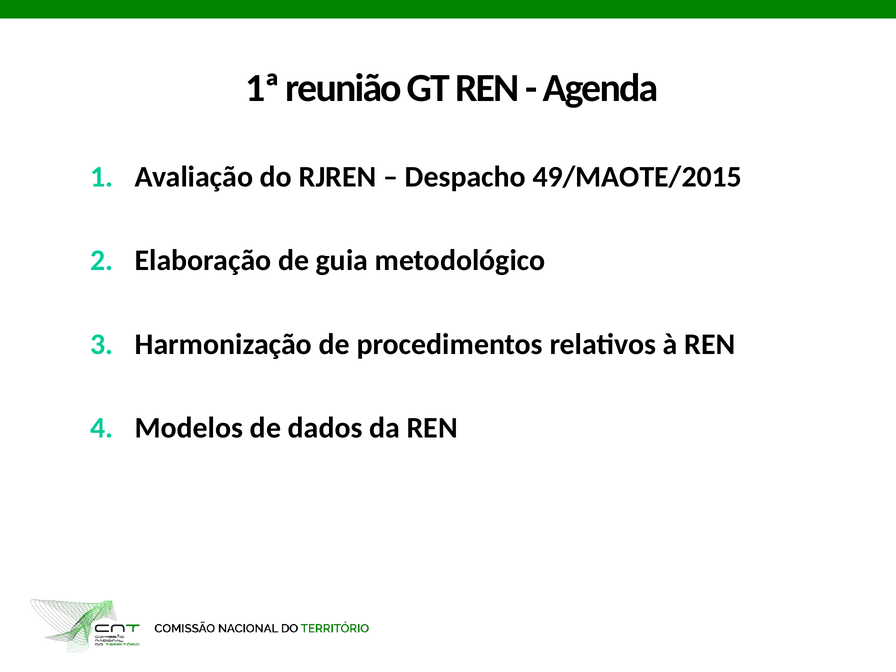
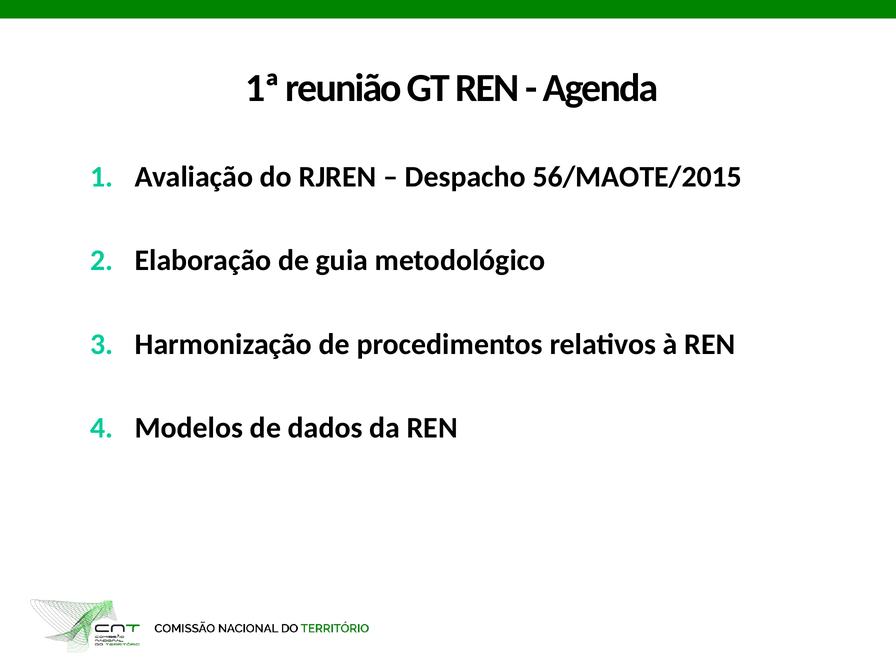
49/MAOTE/2015: 49/MAOTE/2015 -> 56/MAOTE/2015 (637, 177)
